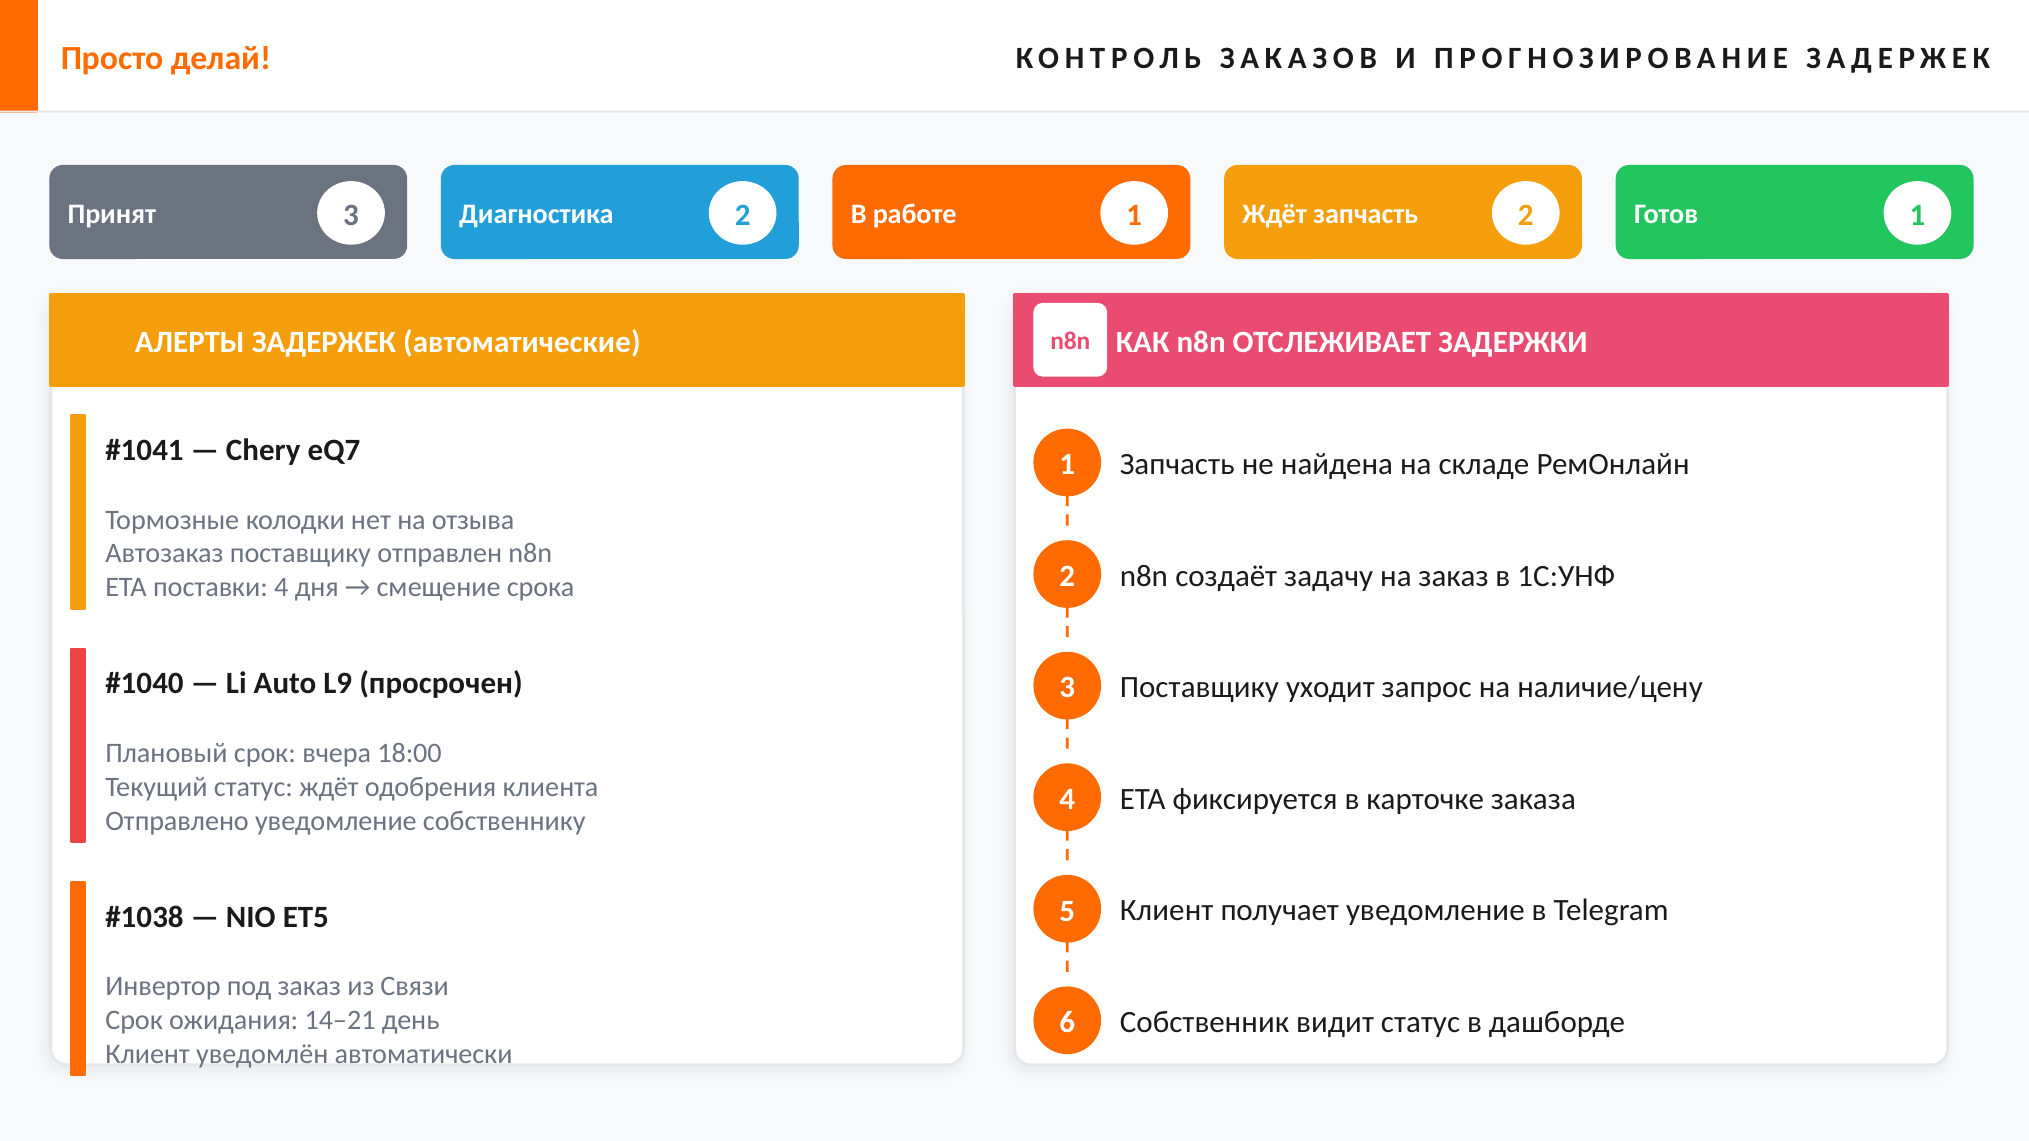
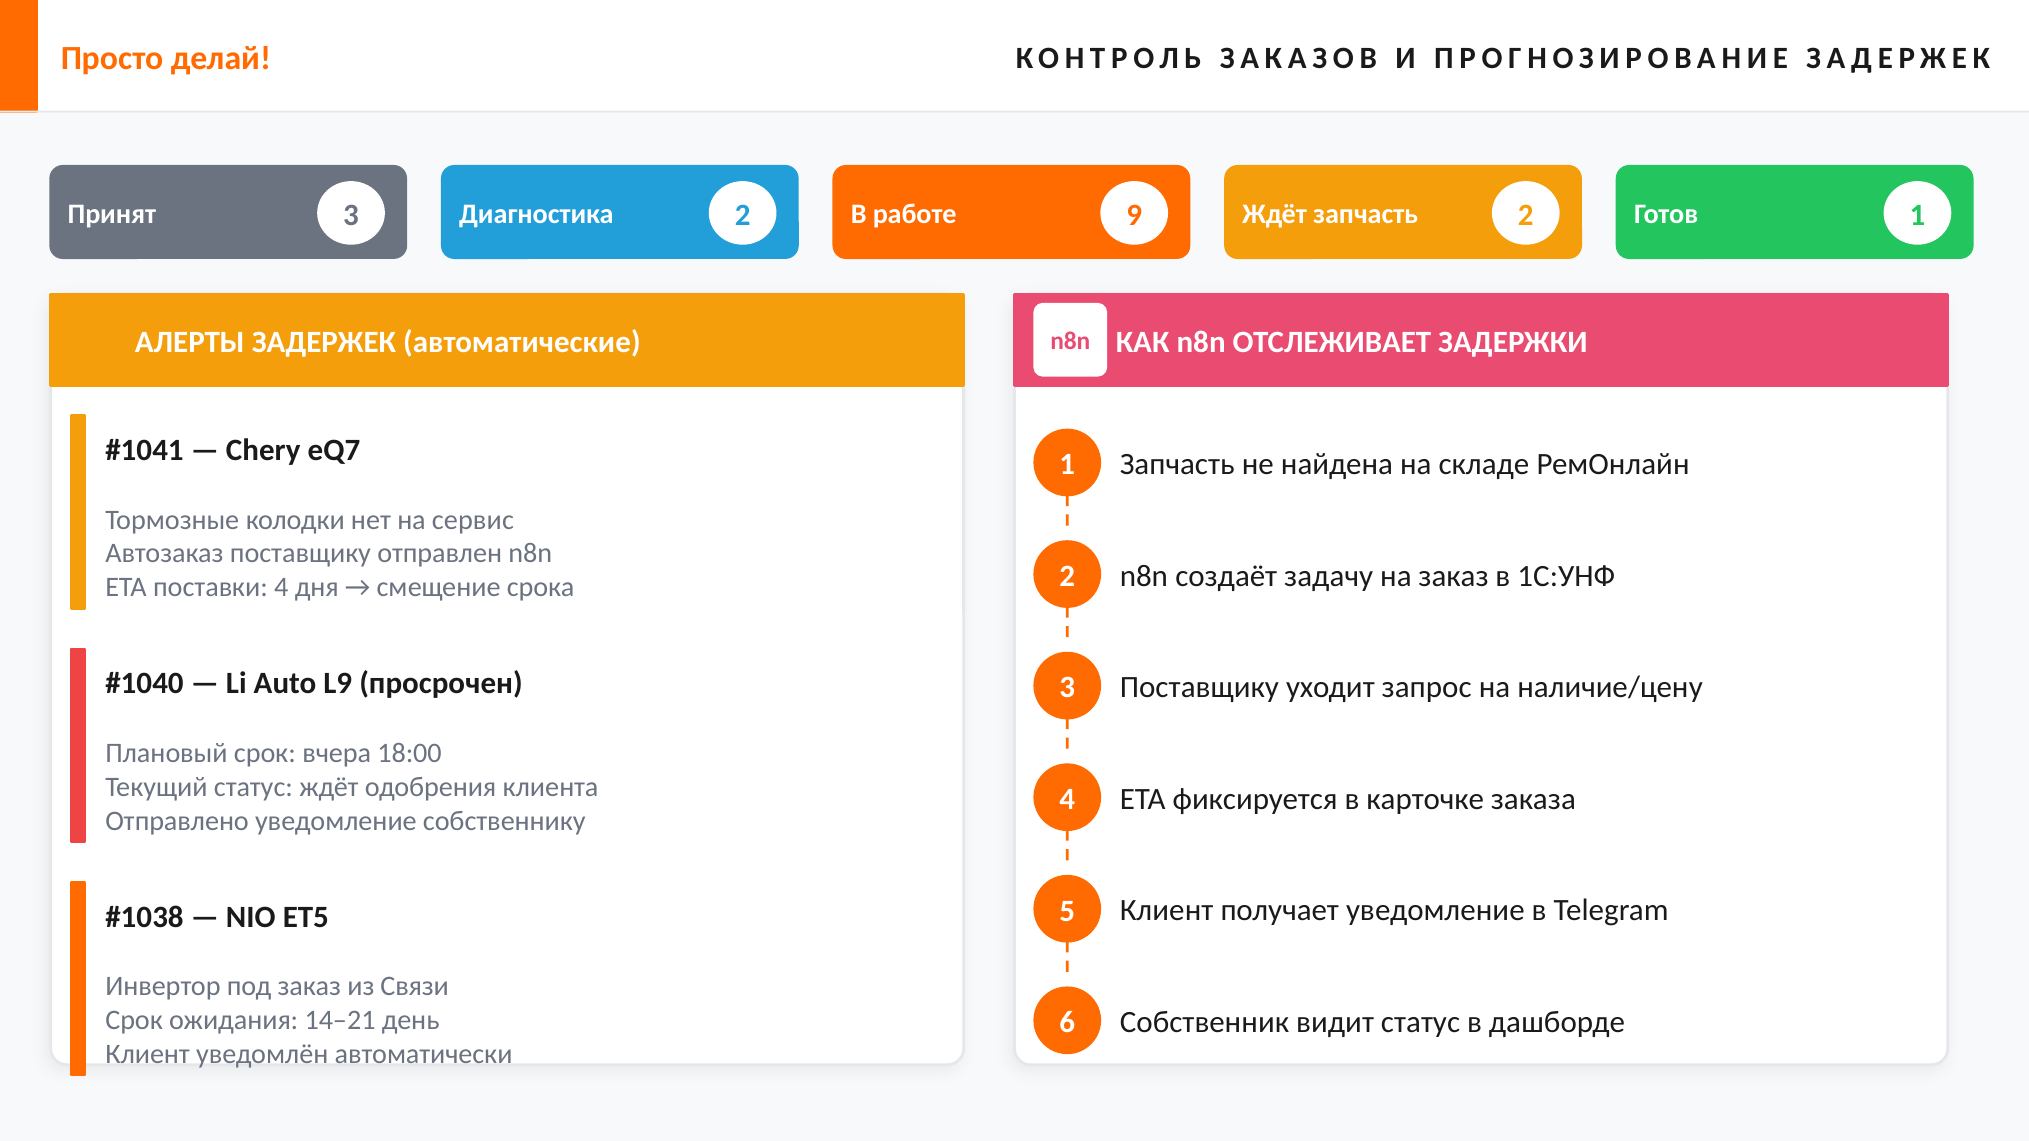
работе 1: 1 -> 9 (1134, 215)
отзыва: отзыва -> сервис (473, 520)
